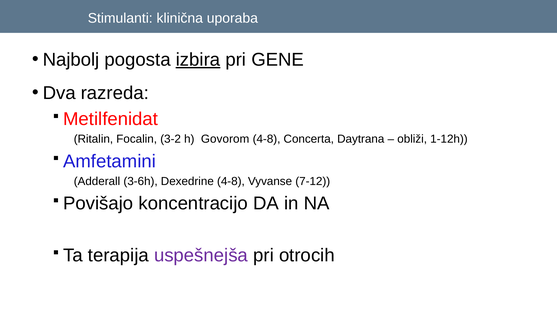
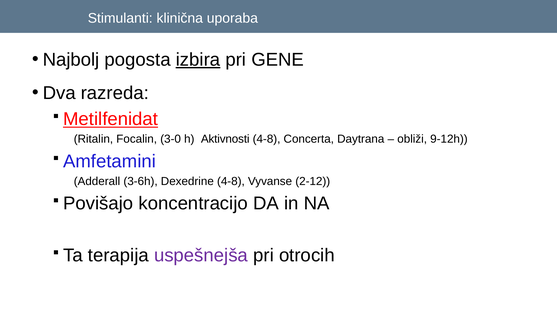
Metilfenidat underline: none -> present (111, 119)
3-2: 3-2 -> 3-0 (171, 139)
Govorom: Govorom -> Aktivnosti (225, 139)
1-12h: 1-12h -> 9-12h (449, 139)
7-12: 7-12 -> 2-12 (313, 181)
